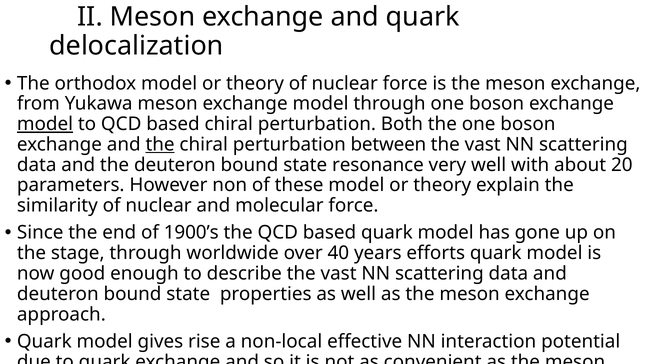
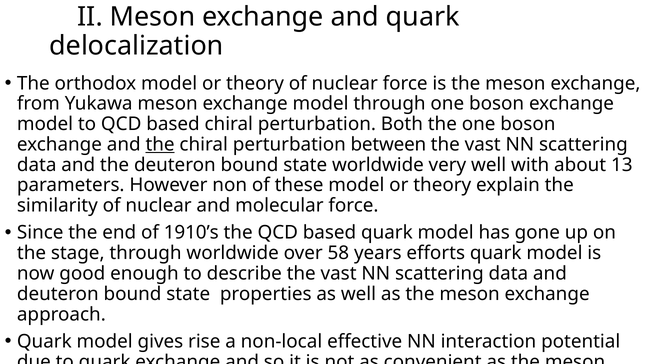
model underline: present -> none (45, 124)
state resonance: resonance -> worldwide (378, 165)
20: 20 -> 13 (622, 165)
1900’s: 1900’s -> 1910’s (191, 233)
40: 40 -> 58 (338, 253)
